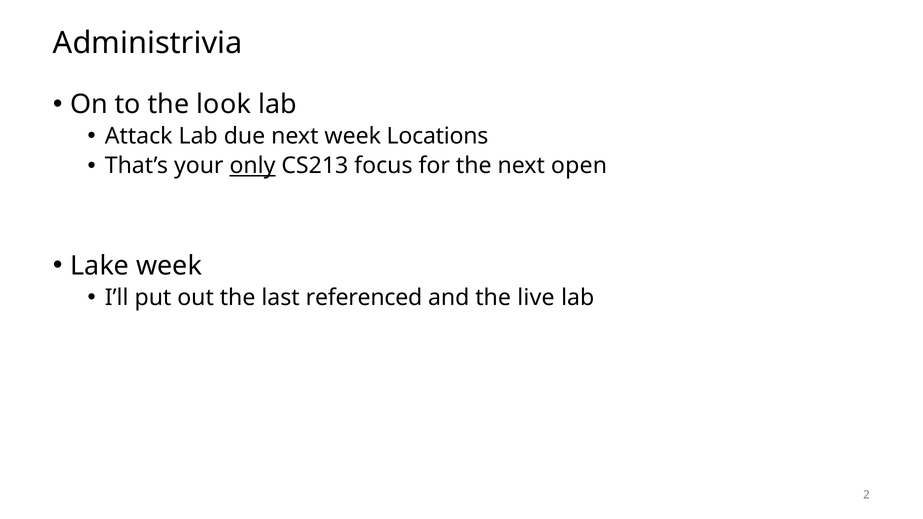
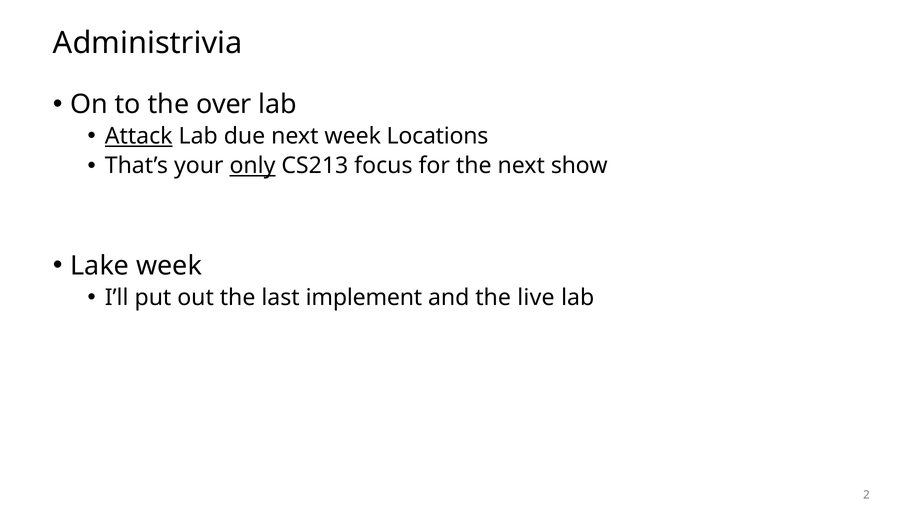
look: look -> over (224, 104)
Attack underline: none -> present (139, 136)
open: open -> show (579, 166)
referenced: referenced -> implement (364, 298)
